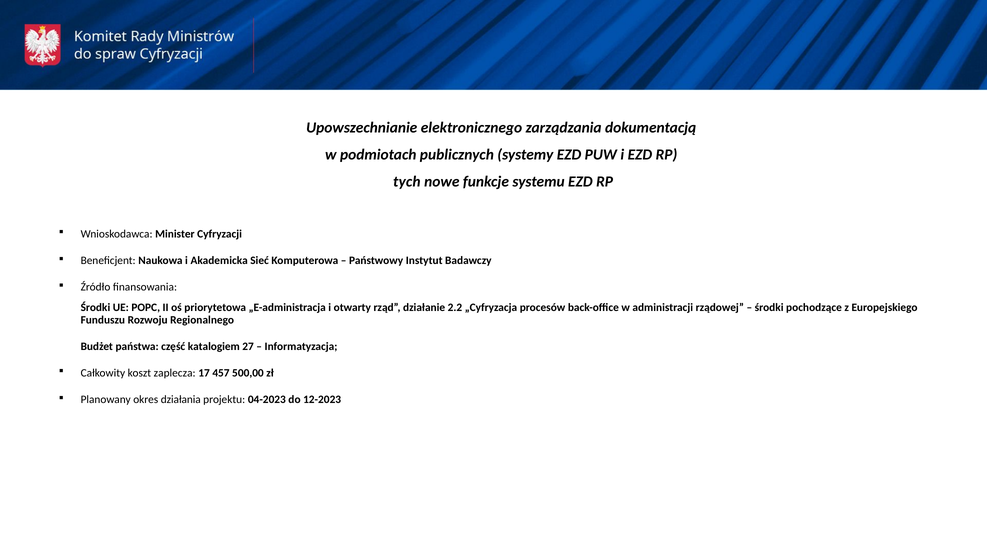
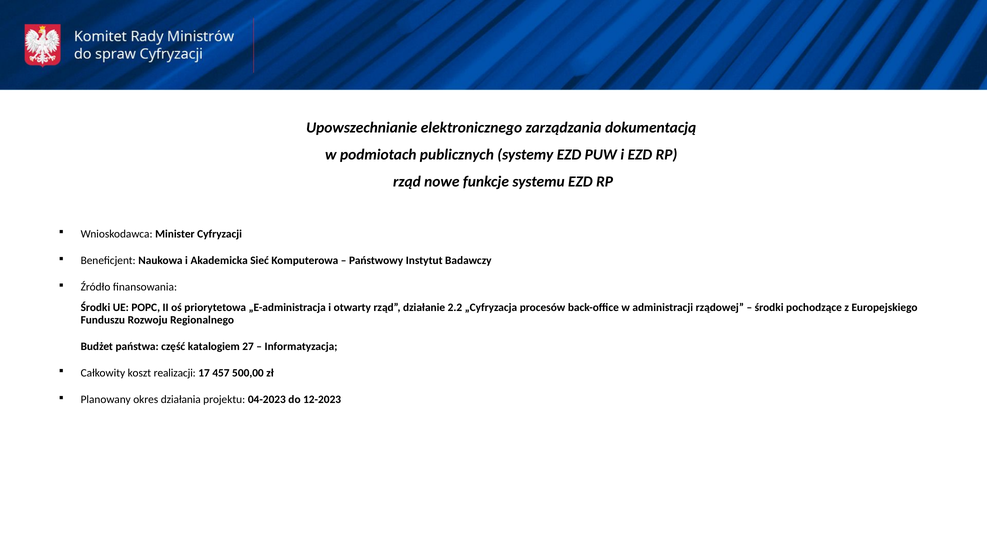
tych: tych -> rząd (407, 182)
zaplecza: zaplecza -> realizacji (175, 373)
